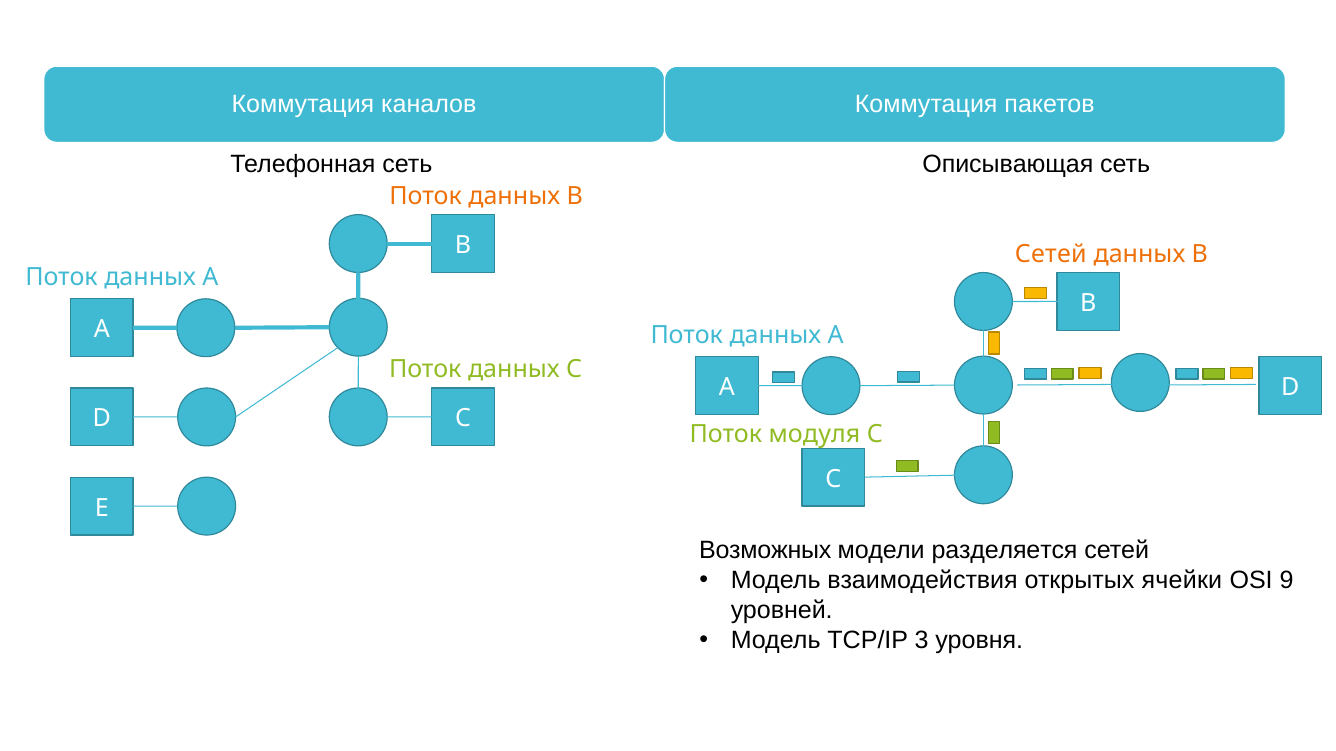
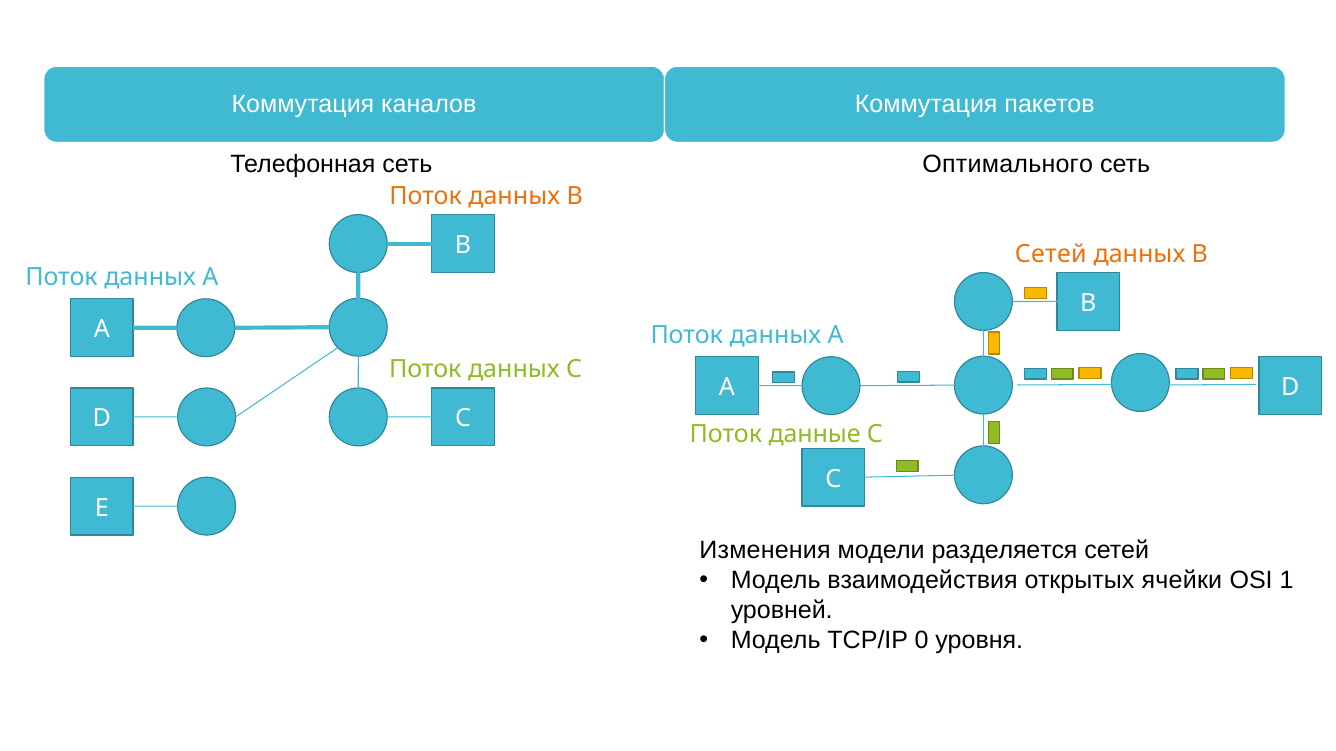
Описывающая: Описывающая -> Оптимального (1008, 164)
модуля: модуля -> данные (815, 434)
Возможных: Возможных -> Изменения (765, 551)
9: 9 -> 1 (1287, 581)
3: 3 -> 0 (922, 641)
